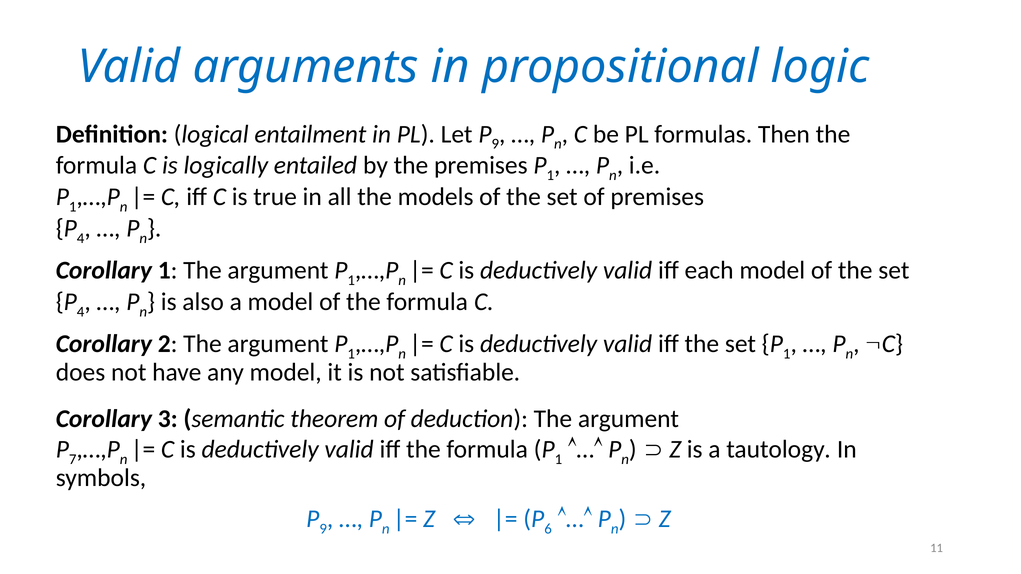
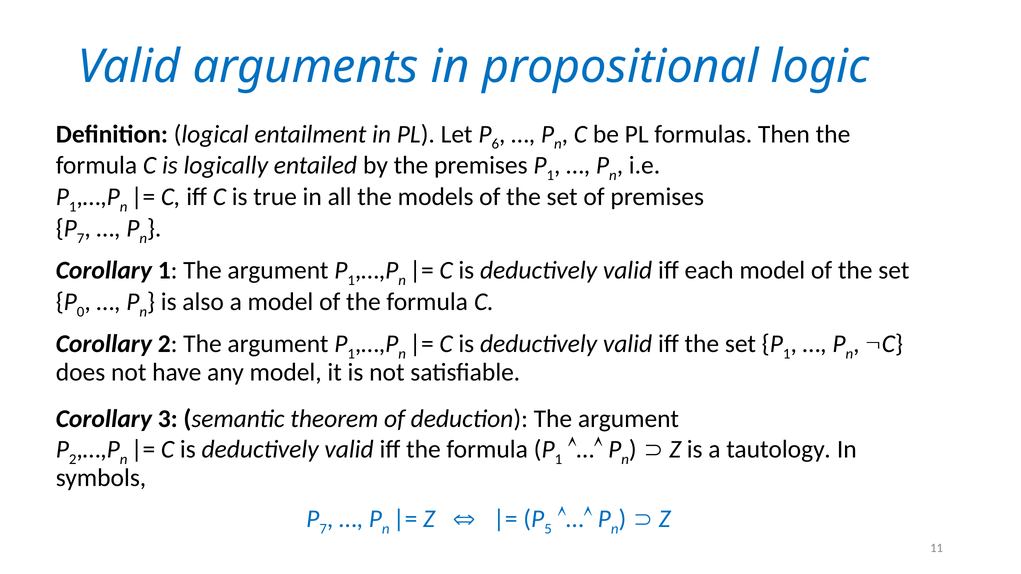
9: 9 -> 6 (495, 144)
4: 4 -> 7 (81, 238)
4: 4 -> 0 (81, 312)
7: 7 -> 2 (73, 460)
9: 9 -> 7 (323, 529)
6: 6 -> 5 (548, 529)
